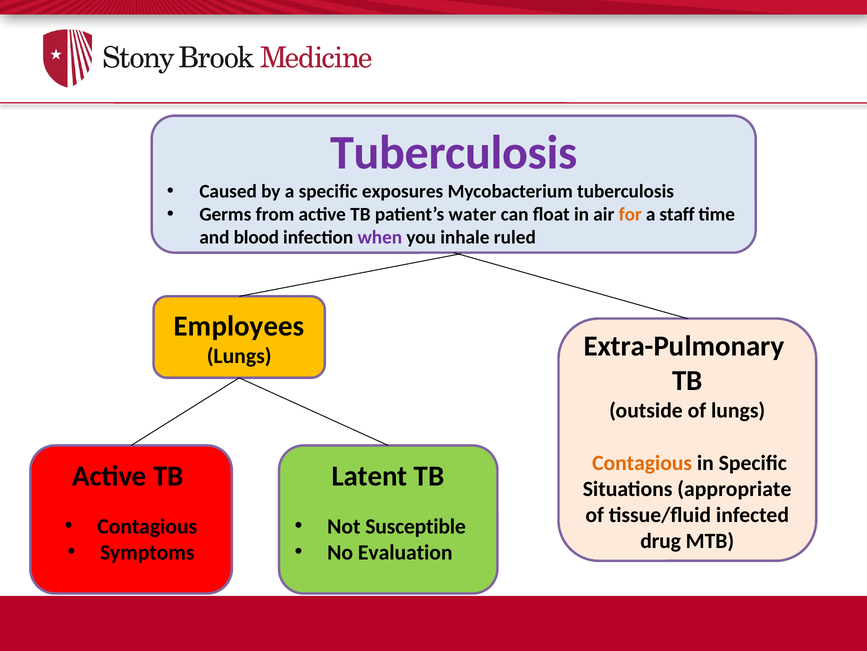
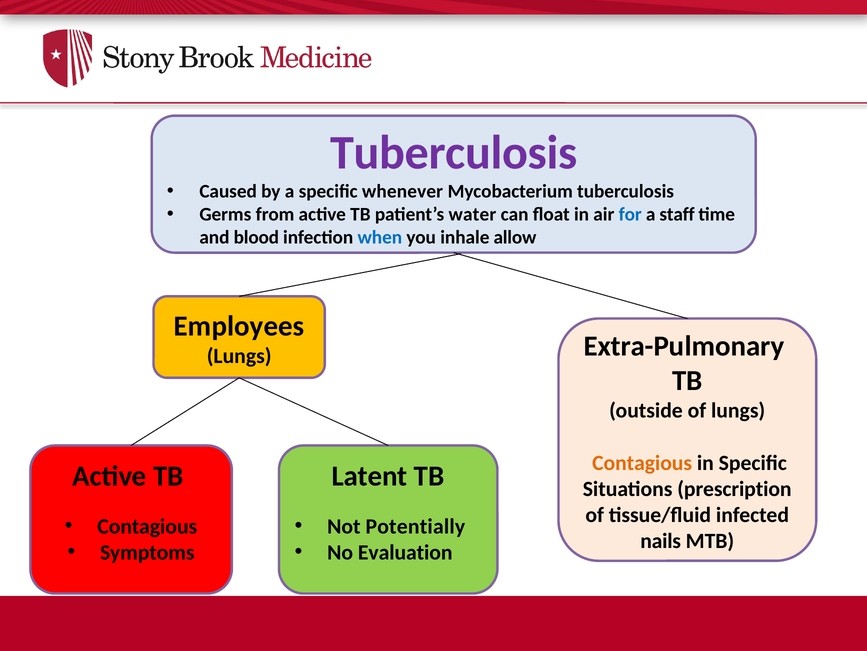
exposures: exposures -> whenever (403, 191)
for colour: orange -> blue (630, 214)
when colour: purple -> blue (380, 237)
ruled: ruled -> allow (515, 237)
appropriate: appropriate -> prescription (734, 488)
Susceptible: Susceptible -> Potentially (415, 526)
drug: drug -> nails (661, 540)
